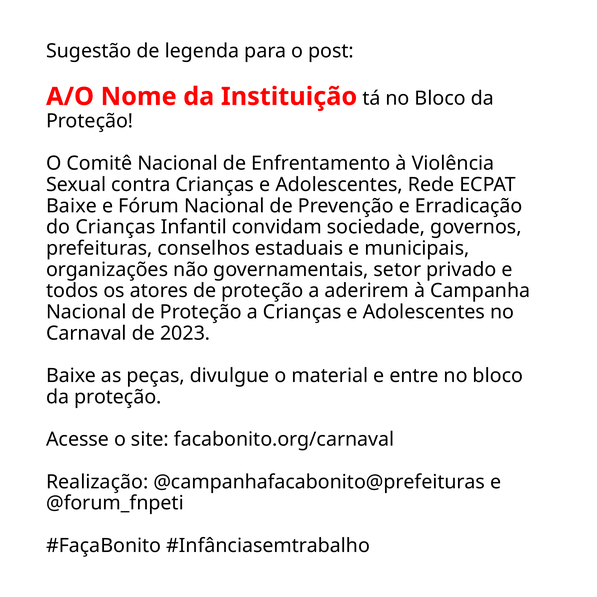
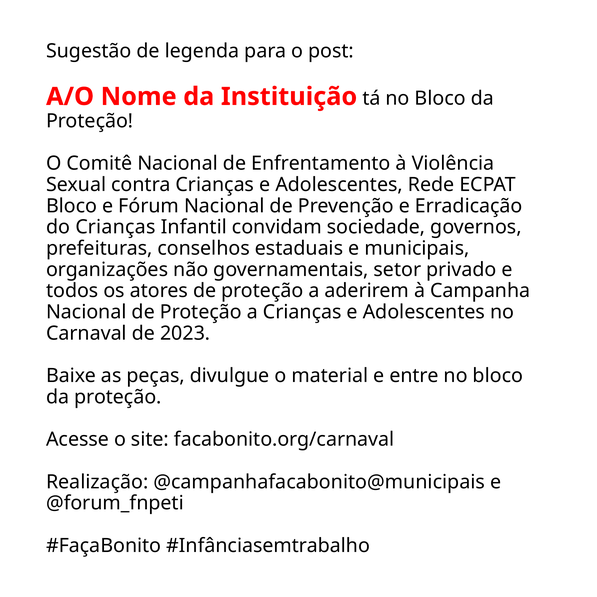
Baixe: Baixe -> Bloco (72, 206)
@campanhafacabonito@prefeituras: @campanhafacabonito@prefeituras -> @campanhafacabonito@municipais (319, 482)
